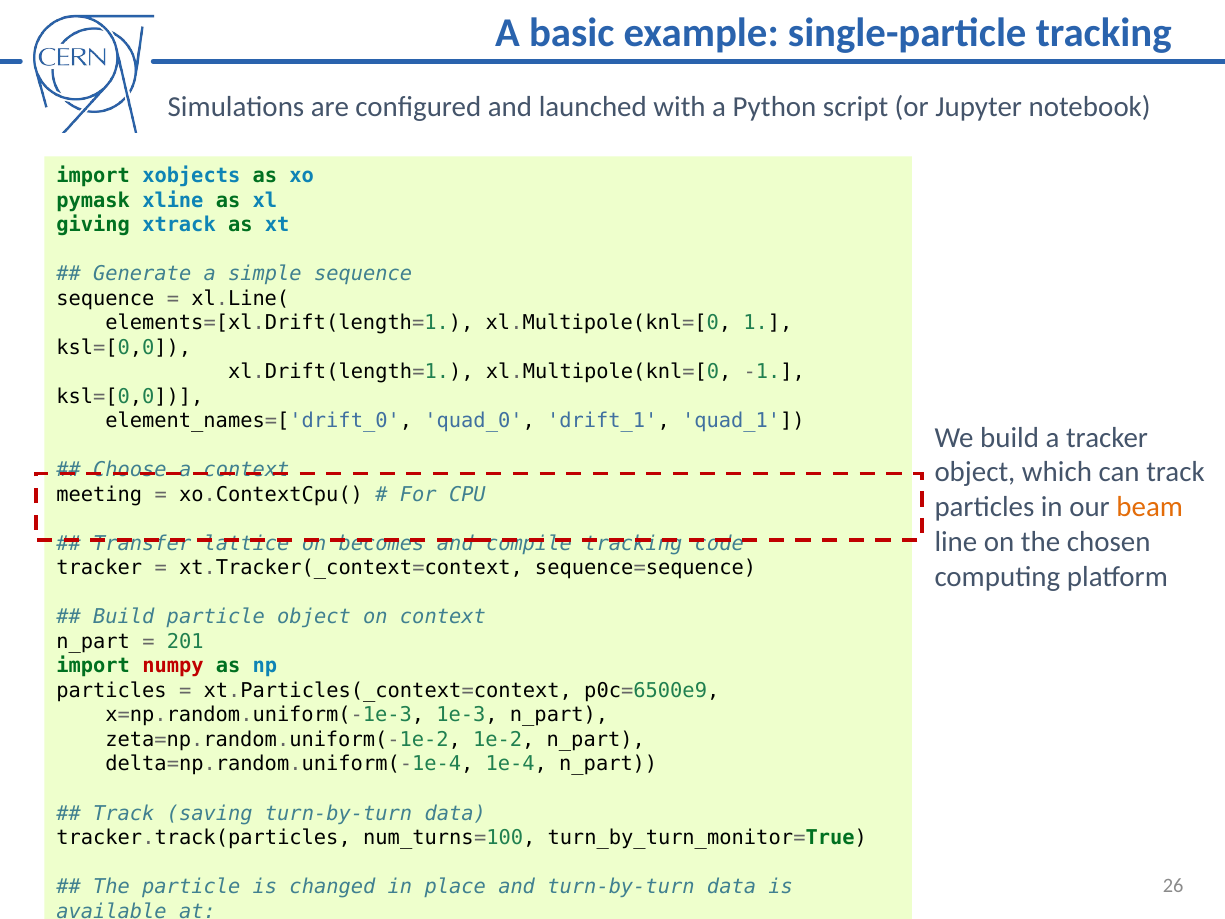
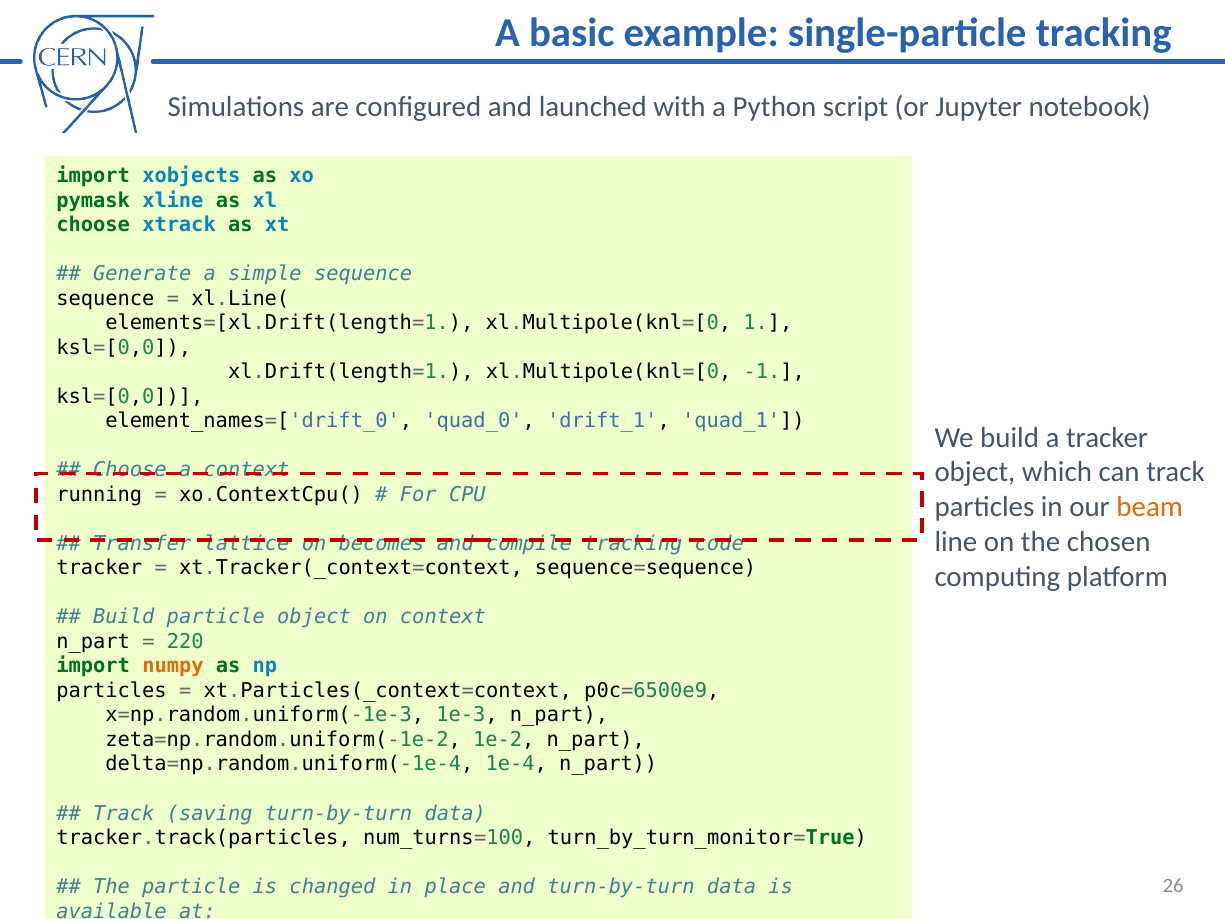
giving: giving -> choose (93, 225)
meeting: meeting -> running (99, 495)
201: 201 -> 220 (185, 642)
numpy colour: red -> orange (173, 666)
